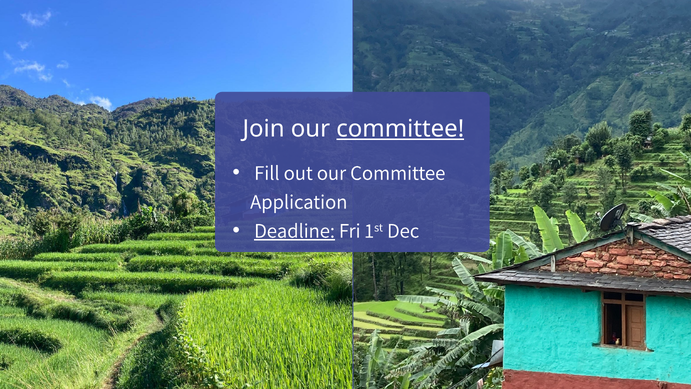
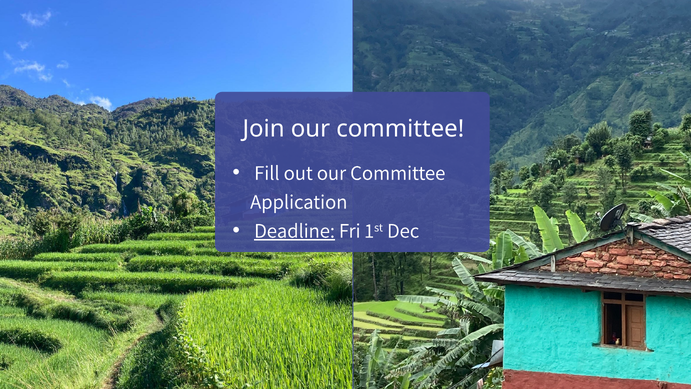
committee underline: present -> none (400, 129)
